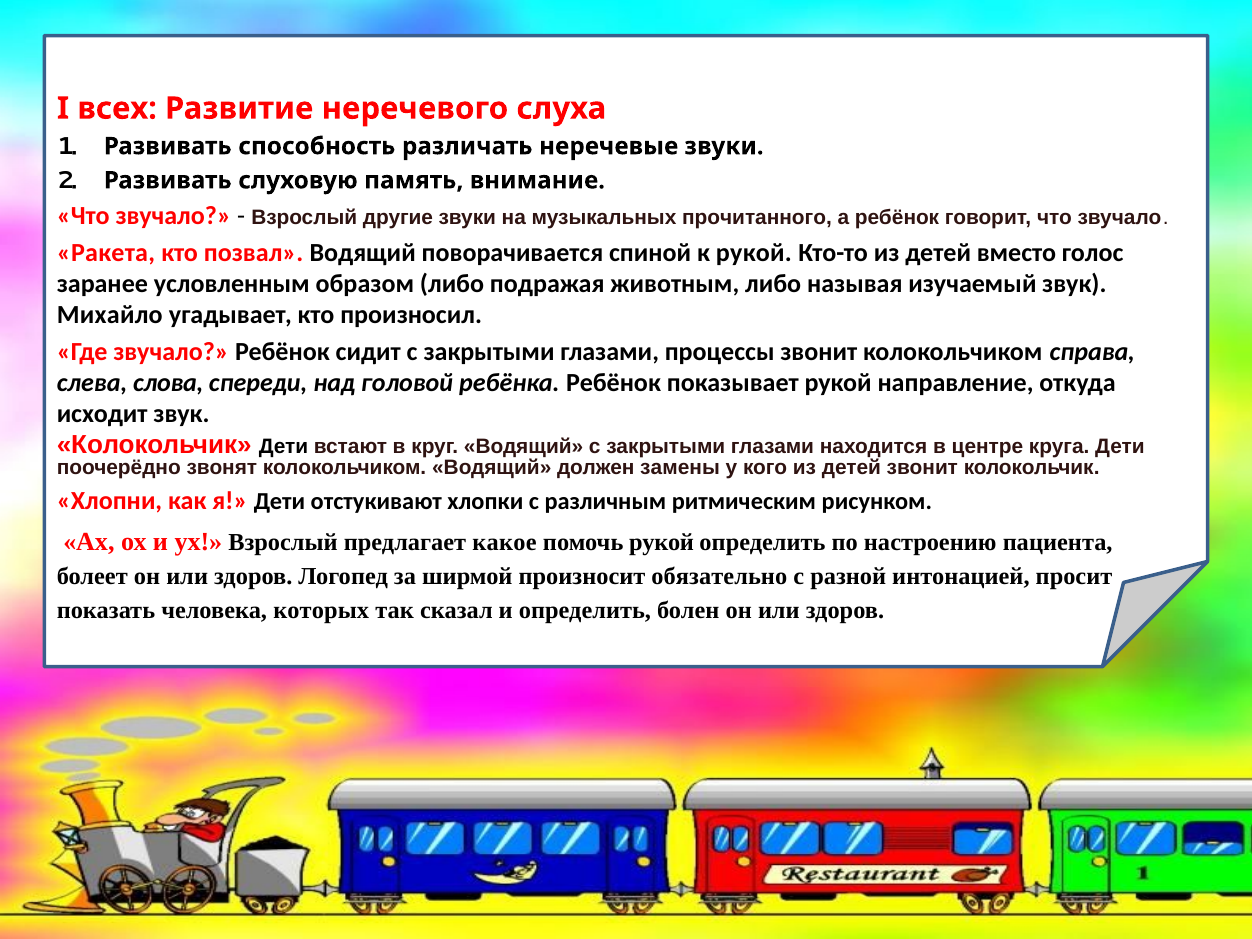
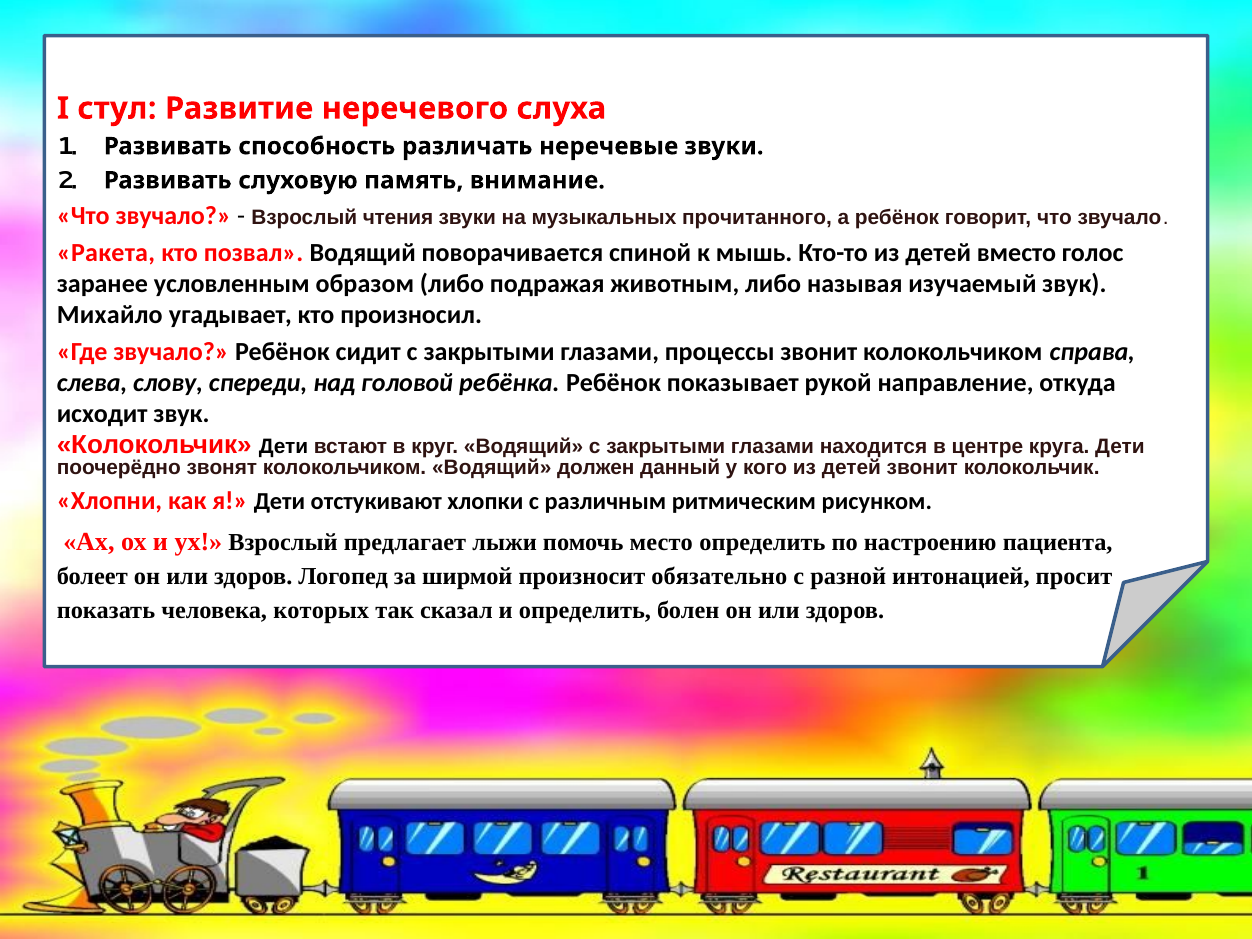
всех: всех -> стул (117, 108)
другие: другие -> чтения (398, 218)
к рукой: рукой -> мышь (754, 253)
слова: слова -> слову (168, 383)
замены: замены -> данный (680, 467)
какое: какое -> лыжи (505, 543)
помочь рукой: рукой -> место (661, 543)
